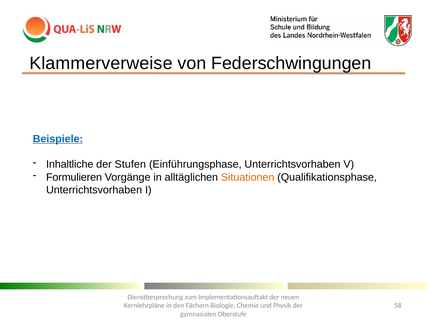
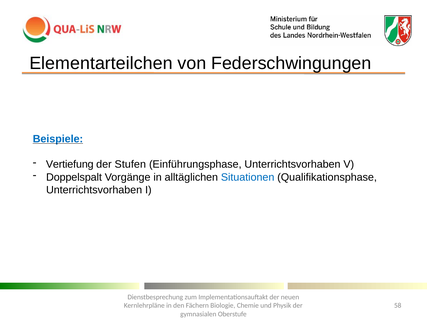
Klammerverweise: Klammerverweise -> Elementarteilchen (101, 63)
Inhaltliche: Inhaltliche -> Vertiefung (70, 165)
Formulieren: Formulieren -> Doppelspalt (74, 177)
Situationen colour: orange -> blue (248, 177)
